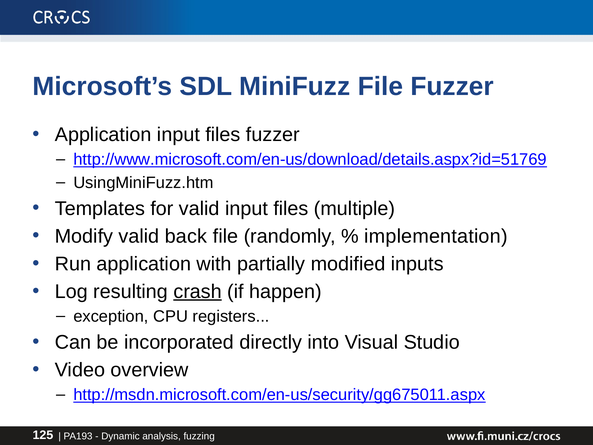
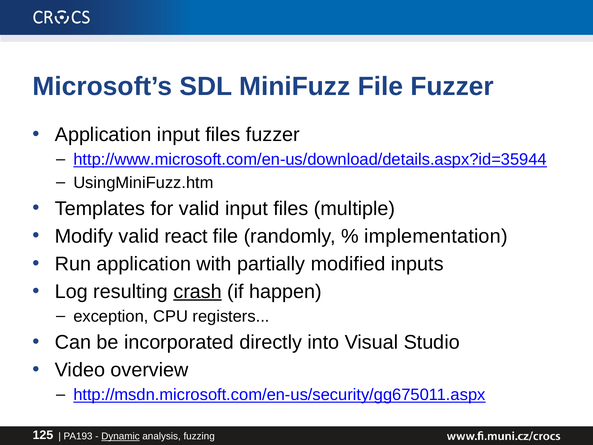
http://www.microsoft.com/en-us/download/details.aspx?id=51769: http://www.microsoft.com/en-us/download/details.aspx?id=51769 -> http://www.microsoft.com/en-us/download/details.aspx?id=35944 (310, 159)
back: back -> react (186, 236)
Dynamic underline: none -> present (120, 436)
